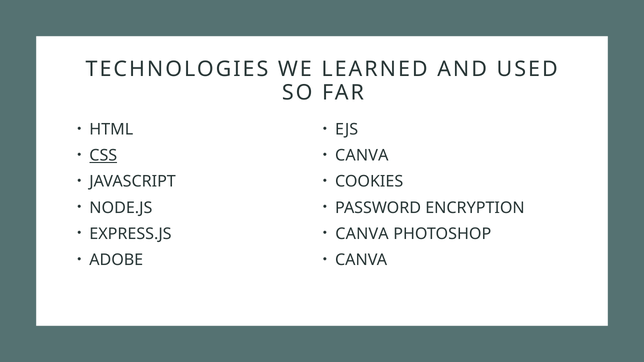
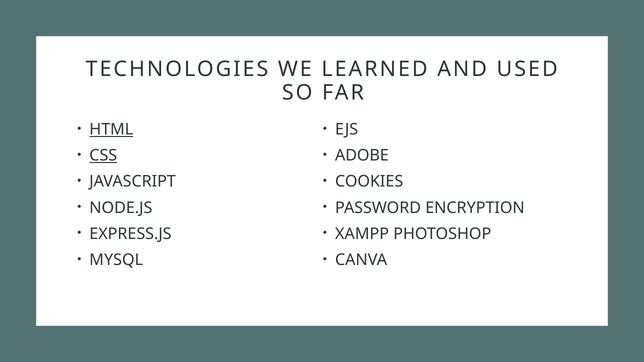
HTML underline: none -> present (111, 130)
CANVA: CANVA -> ADOBE (362, 156)
CANVA: CANVA -> XAMPP (362, 234)
ADOBE: ADOBE -> MYSQL (116, 260)
